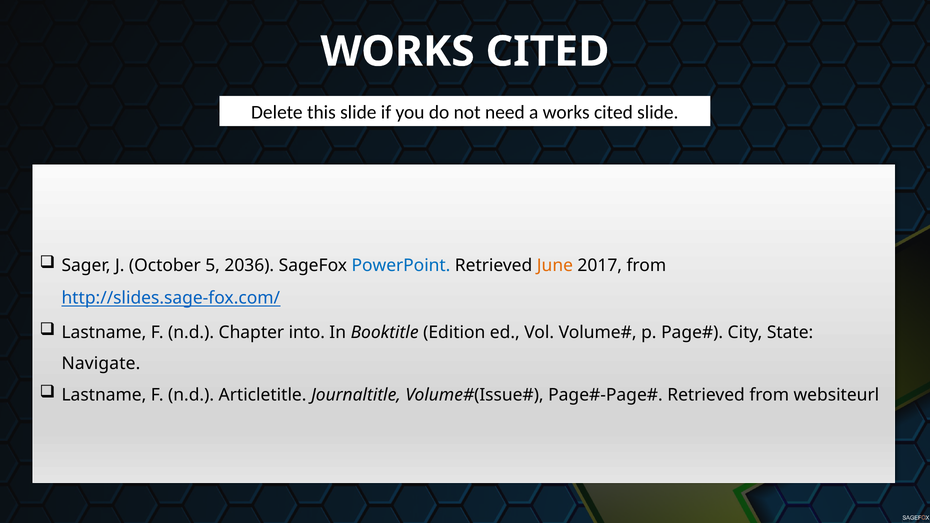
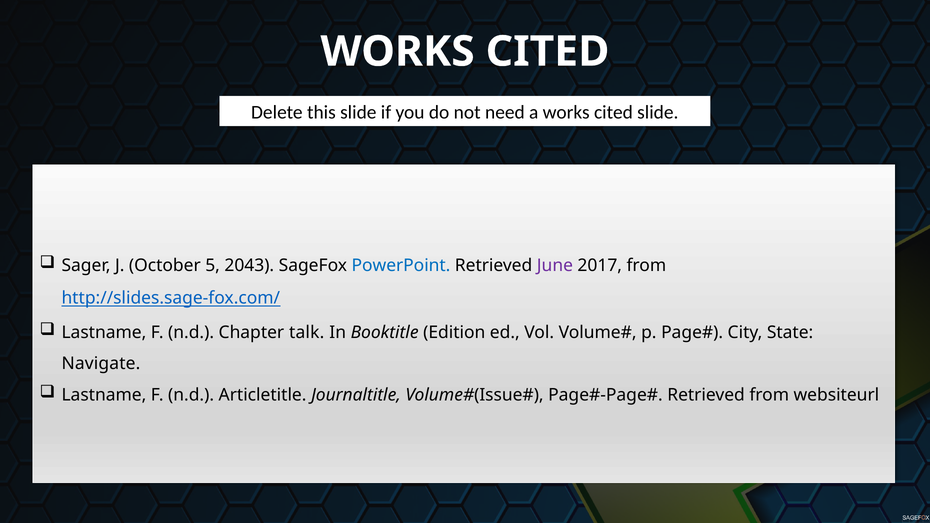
2036: 2036 -> 2043 (249, 265)
June colour: orange -> purple (555, 265)
into: into -> talk (307, 332)
